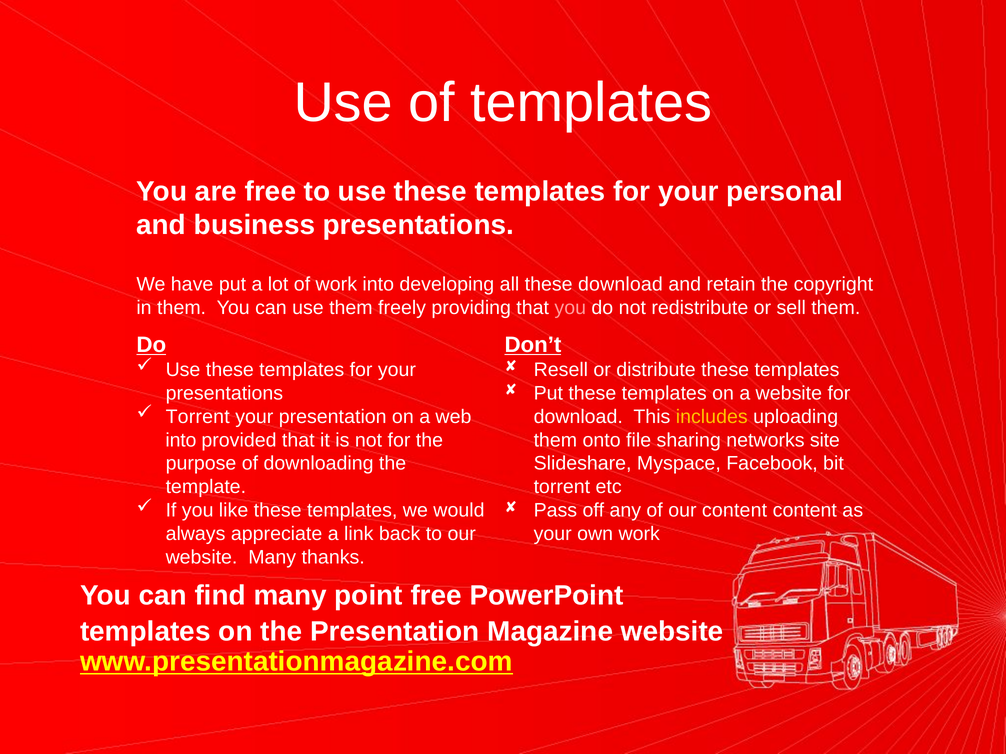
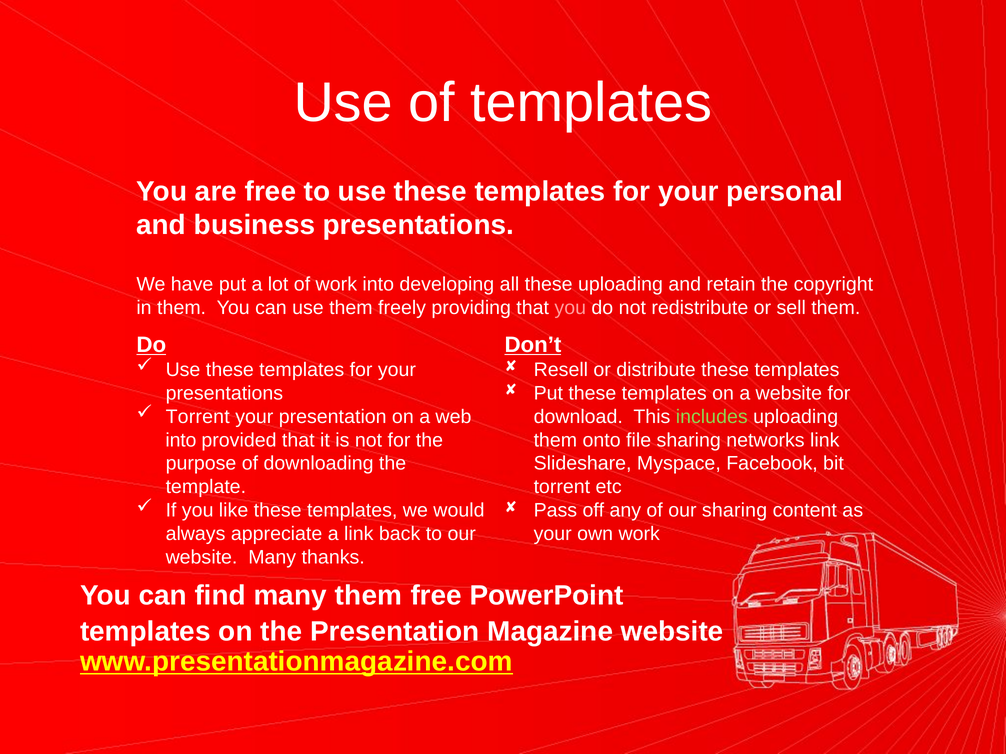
these download: download -> uploading (621, 285)
includes colour: yellow -> light green (712, 417)
networks site: site -> link (825, 440)
our content: content -> sharing (735, 511)
many point: point -> them (368, 596)
